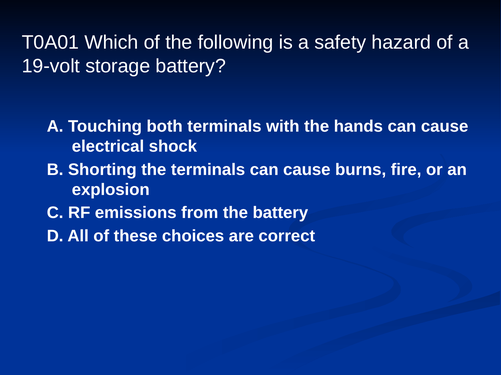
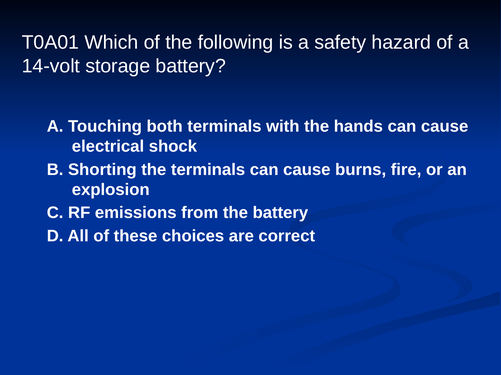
19-volt: 19-volt -> 14-volt (51, 66)
